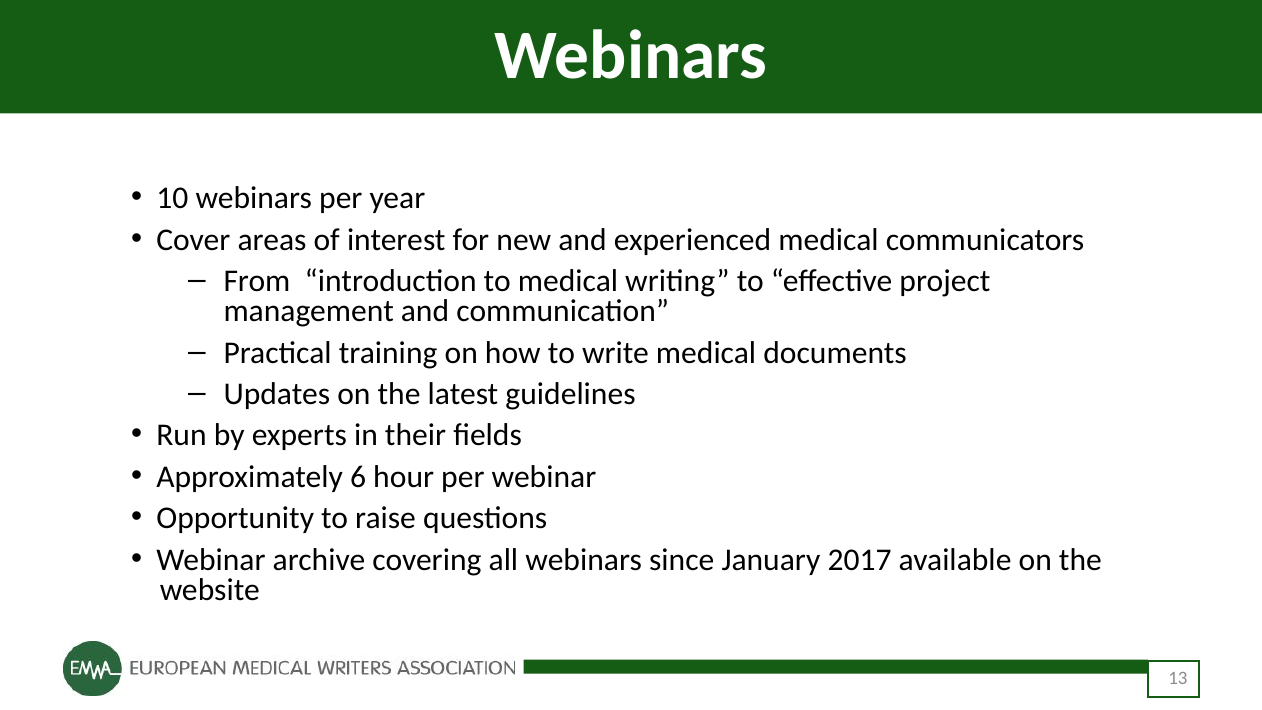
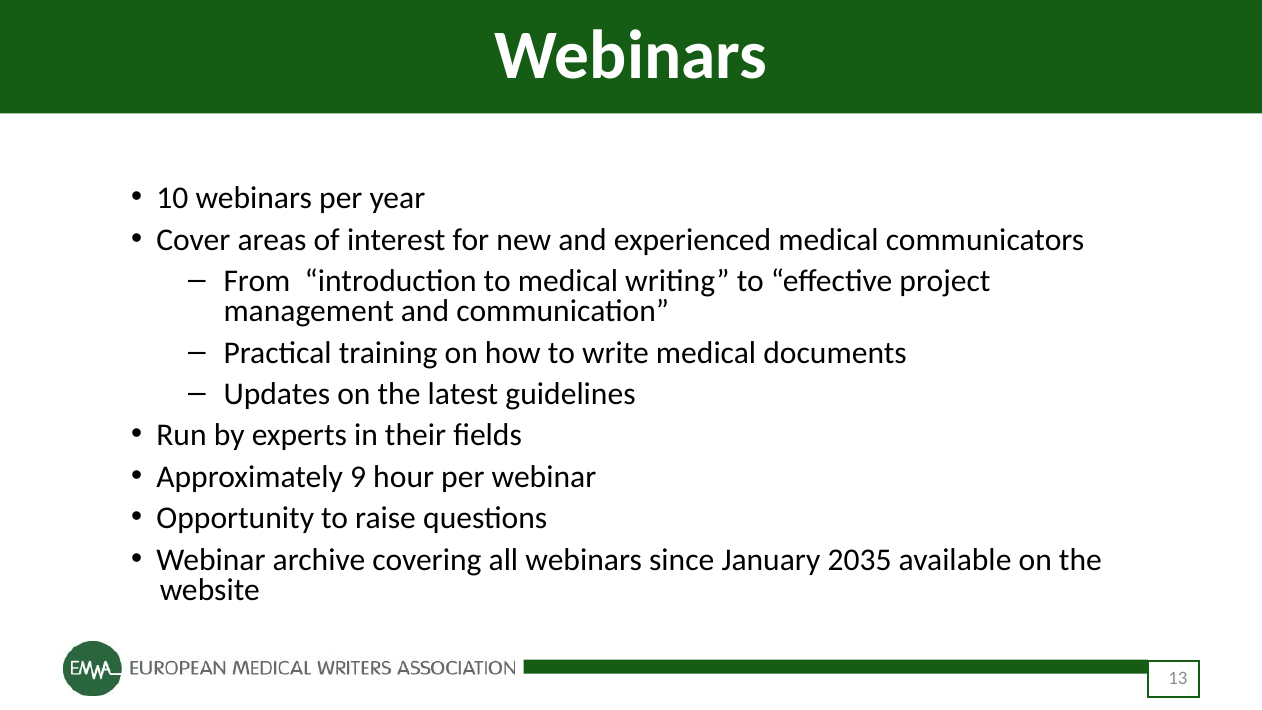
6: 6 -> 9 (358, 477)
2017: 2017 -> 2035 (860, 560)
